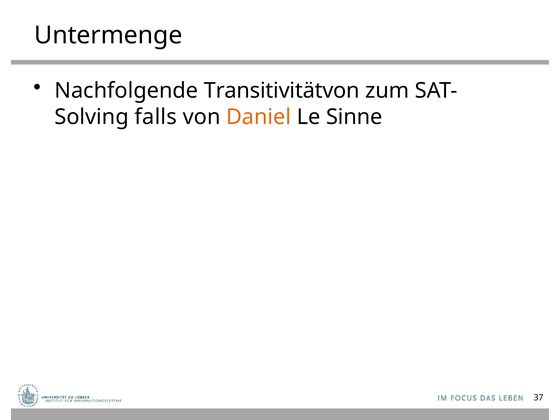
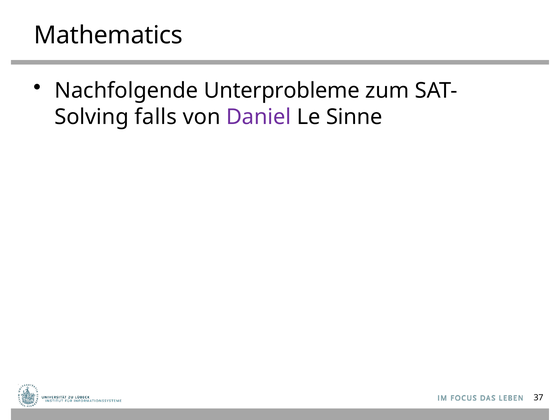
Untermenge: Untermenge -> Mathematics (108, 35)
Transitivitätvon: Transitivitätvon -> Unterprobleme (282, 91)
Daniel colour: orange -> purple (259, 117)
